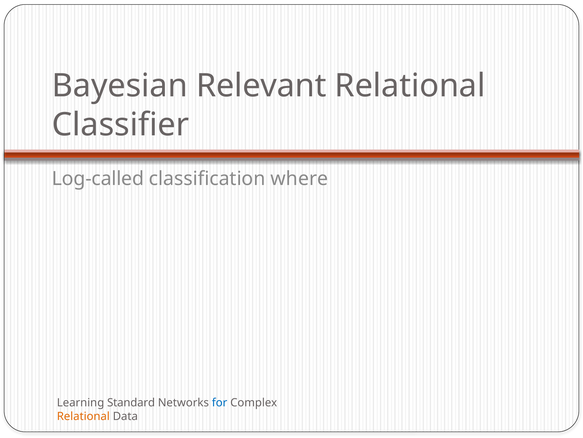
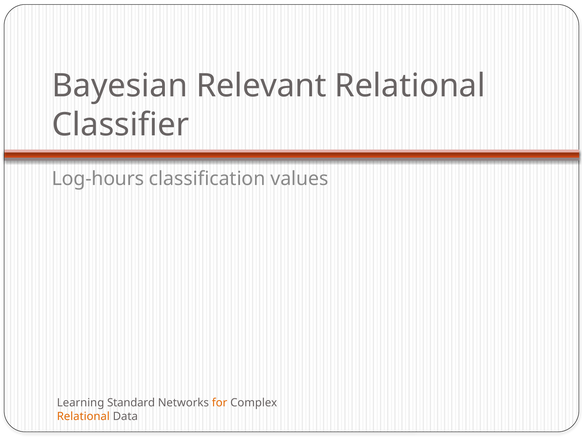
Log-called: Log-called -> Log-hours (98, 178)
where: where -> values (299, 178)
for colour: blue -> orange (220, 402)
